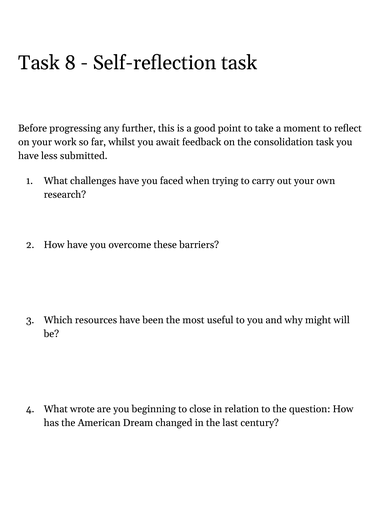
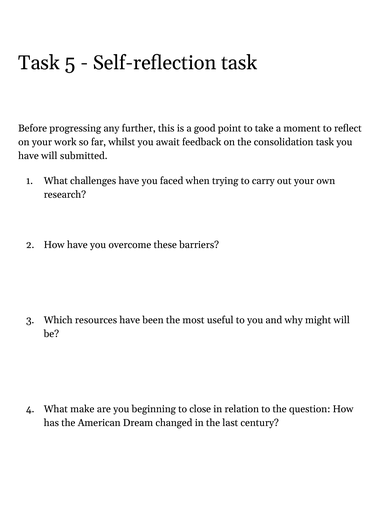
8: 8 -> 5 (70, 63)
have less: less -> will (49, 156)
wrote: wrote -> make (82, 409)
